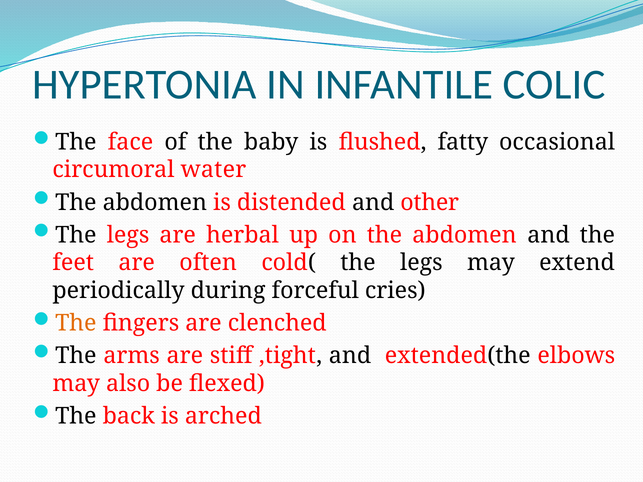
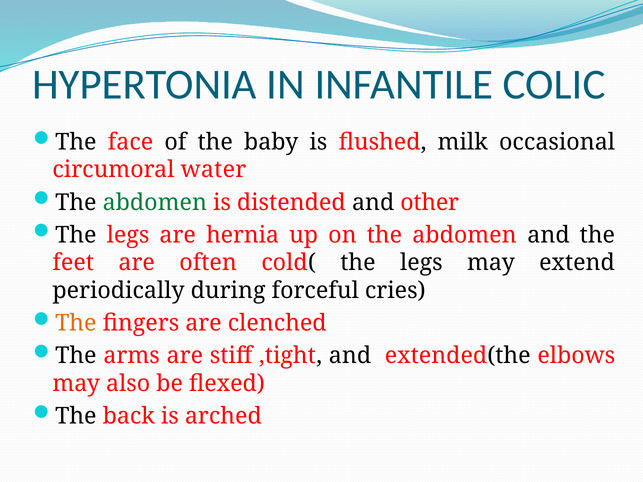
fatty: fatty -> milk (463, 142)
abdomen colour: black -> green (155, 202)
herbal: herbal -> hernia (243, 235)
